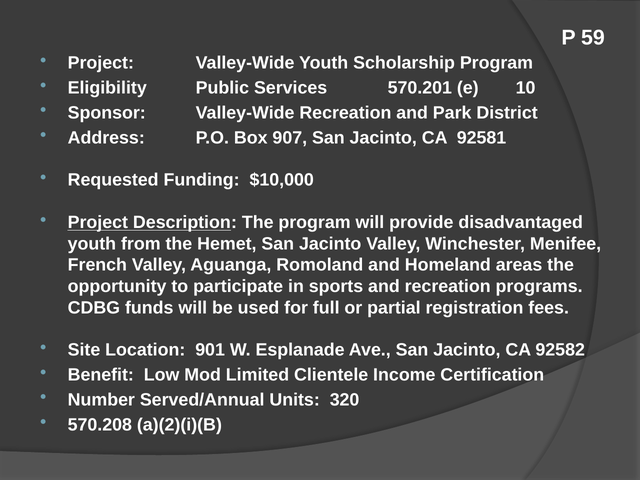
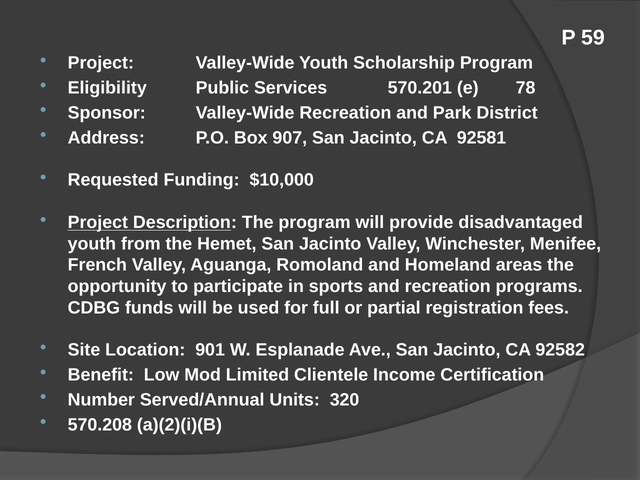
10: 10 -> 78 (526, 88)
